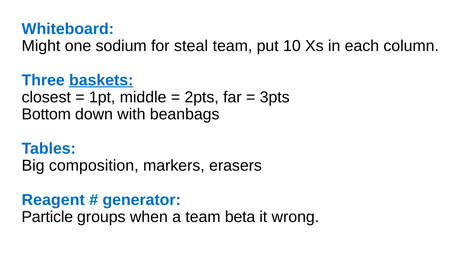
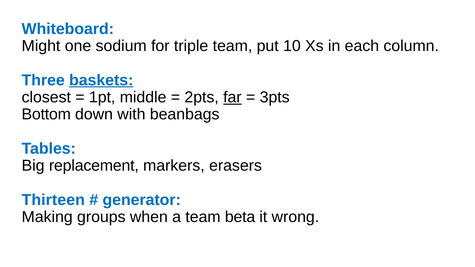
steal: steal -> triple (191, 46)
far underline: none -> present (232, 97)
composition: composition -> replacement (94, 166)
Reagent: Reagent -> Thirteen (53, 200)
Particle: Particle -> Making (47, 217)
